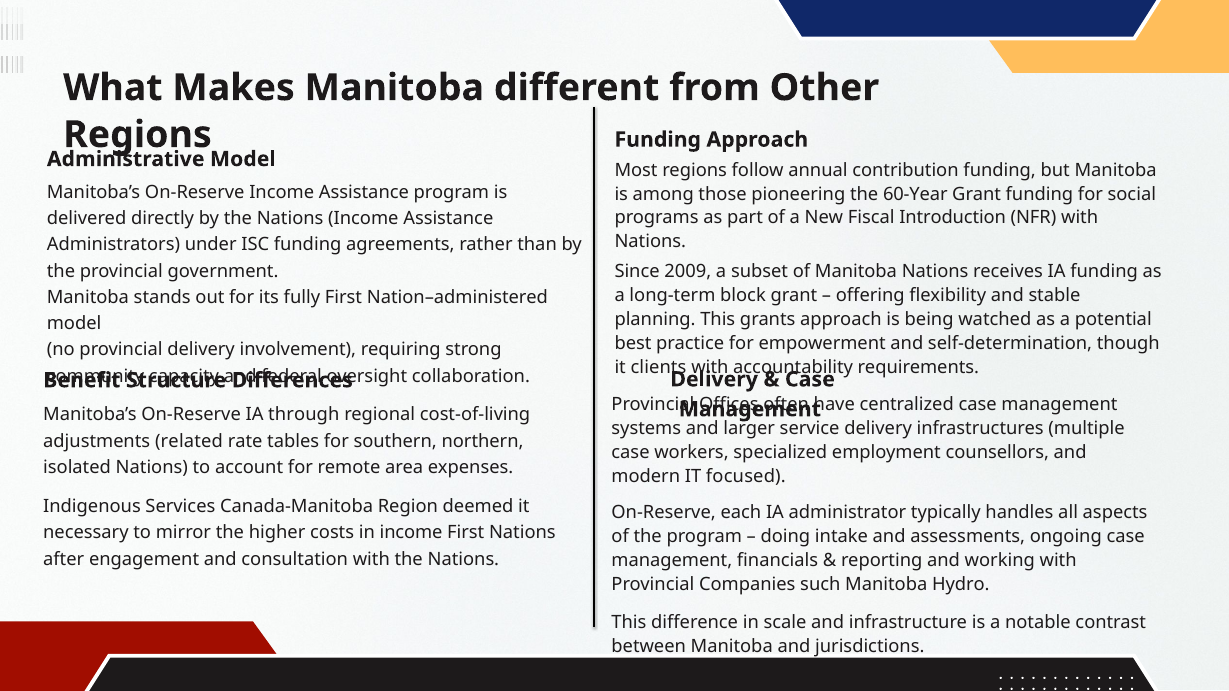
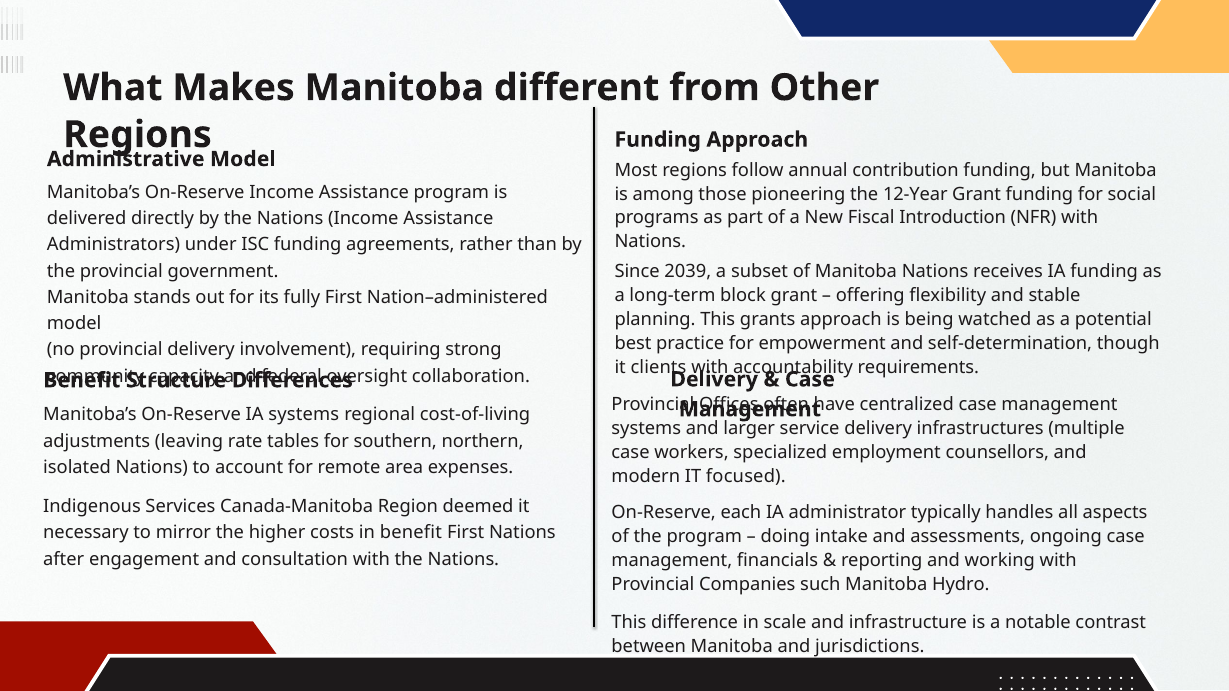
60-Year: 60-Year -> 12-Year (915, 194)
2009: 2009 -> 2039 (688, 272)
IA through: through -> systems (304, 415)
related: related -> leaving (189, 441)
in income: income -> benefit (411, 533)
